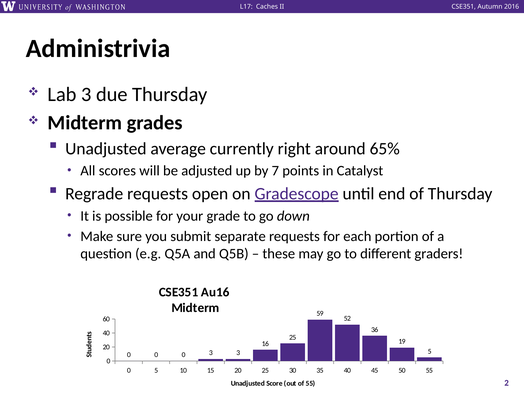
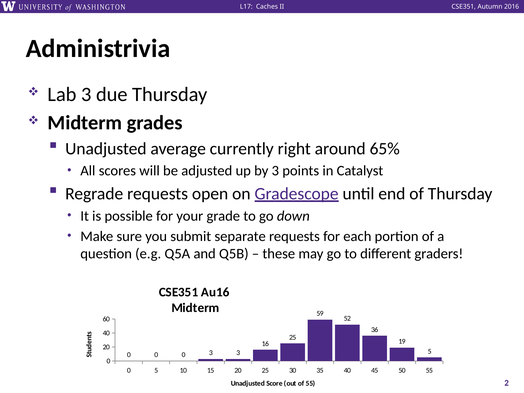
by 7: 7 -> 3 (275, 171)
